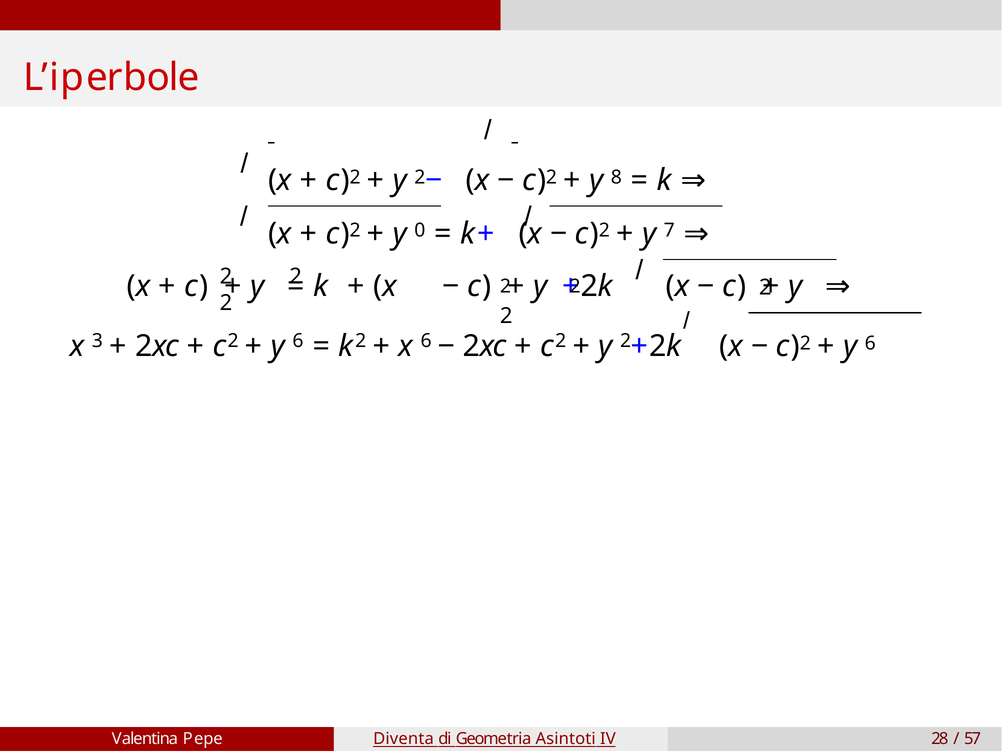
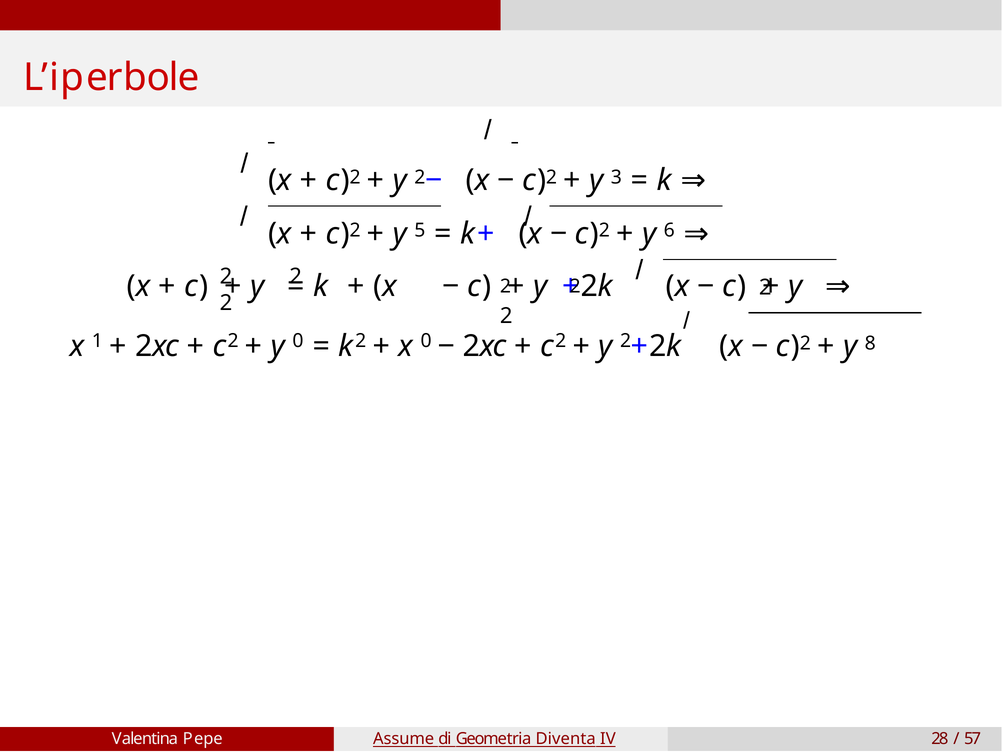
8: 8 -> 3 (616, 177)
0: 0 -> 5 (420, 231)
7: 7 -> 6 (669, 231)
3: 3 -> 1 (97, 341)
6: 6 -> 0 (298, 341)
x 6: 6 -> 0 (426, 341)
6: 6 -> 8 (870, 343)
Diventa: Diventa -> Assume (404, 739)
Asintoti: Asintoti -> Diventa (566, 739)
